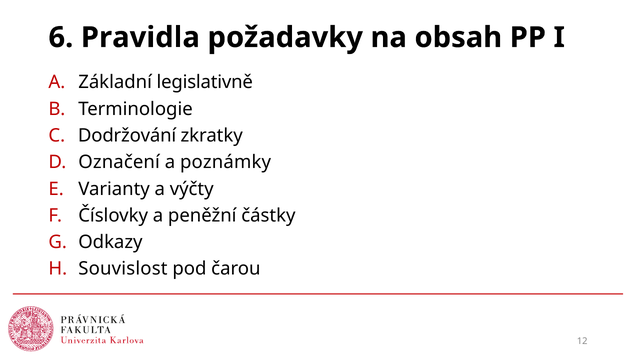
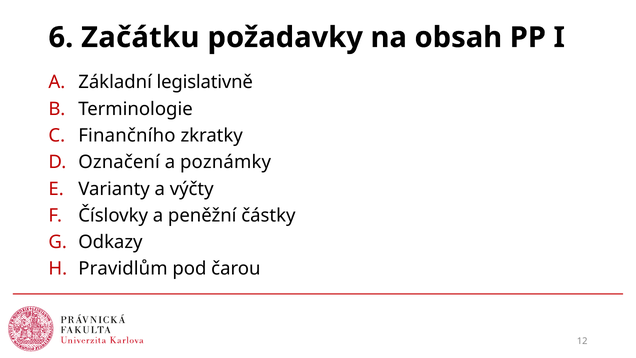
Pravidla: Pravidla -> Začátku (140, 37)
Dodržování: Dodržování -> Finančního (127, 135)
Souvislost: Souvislost -> Pravidlům (123, 269)
